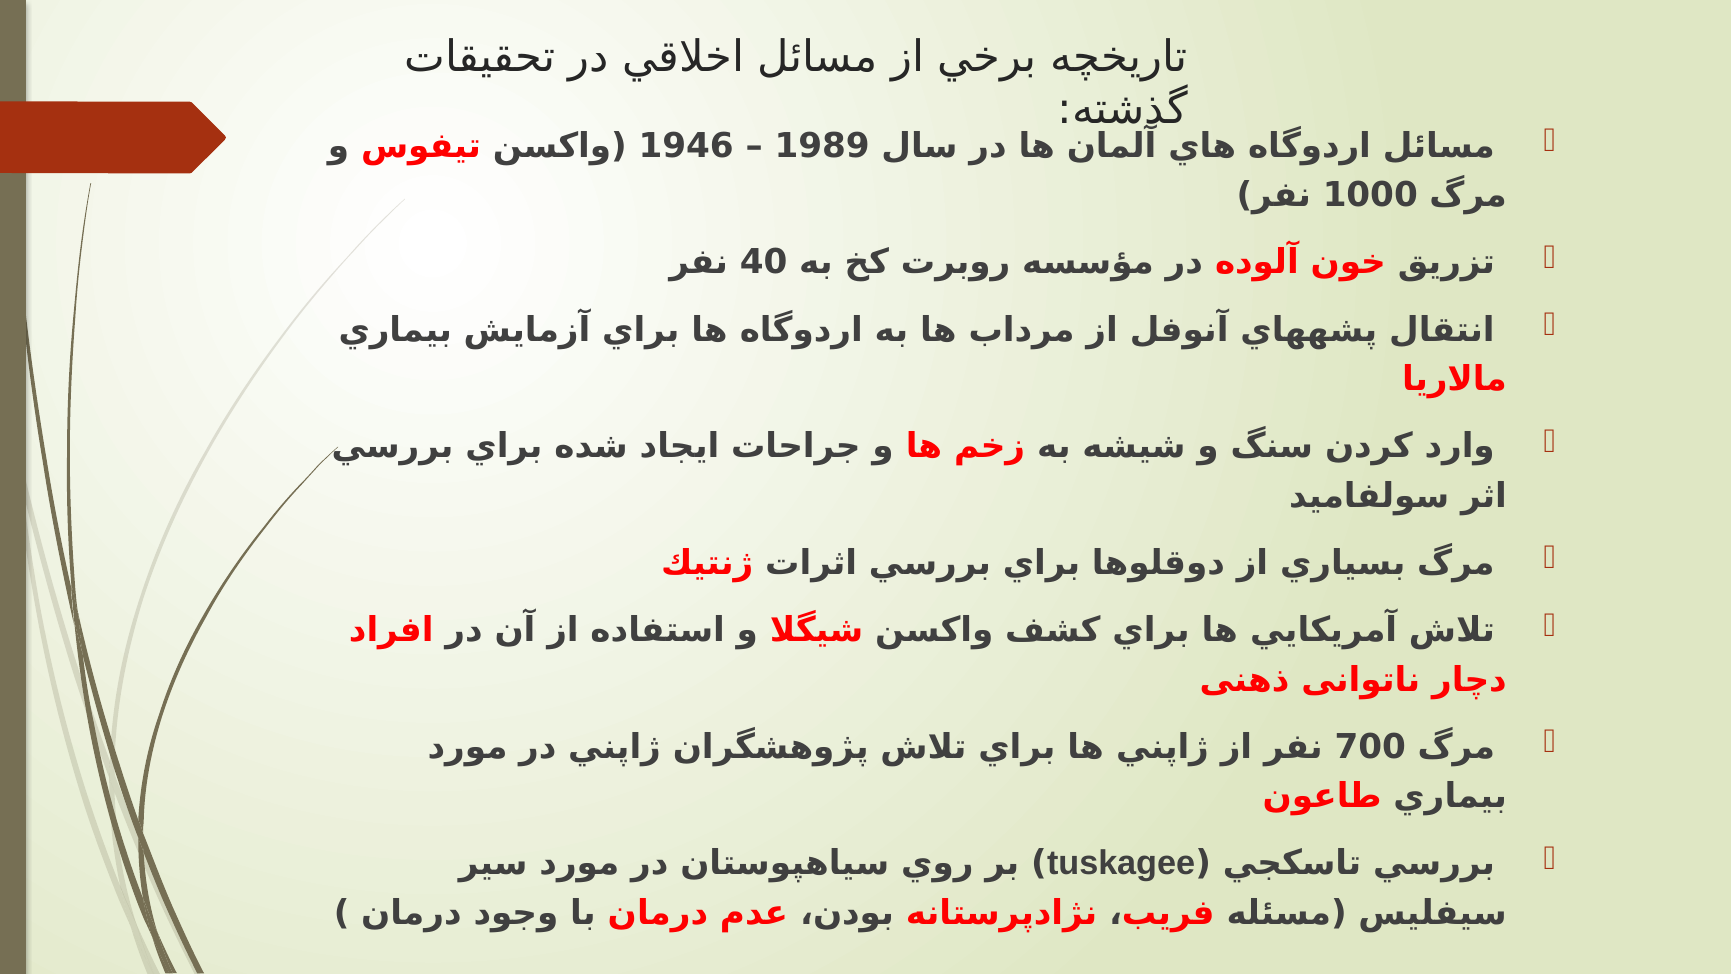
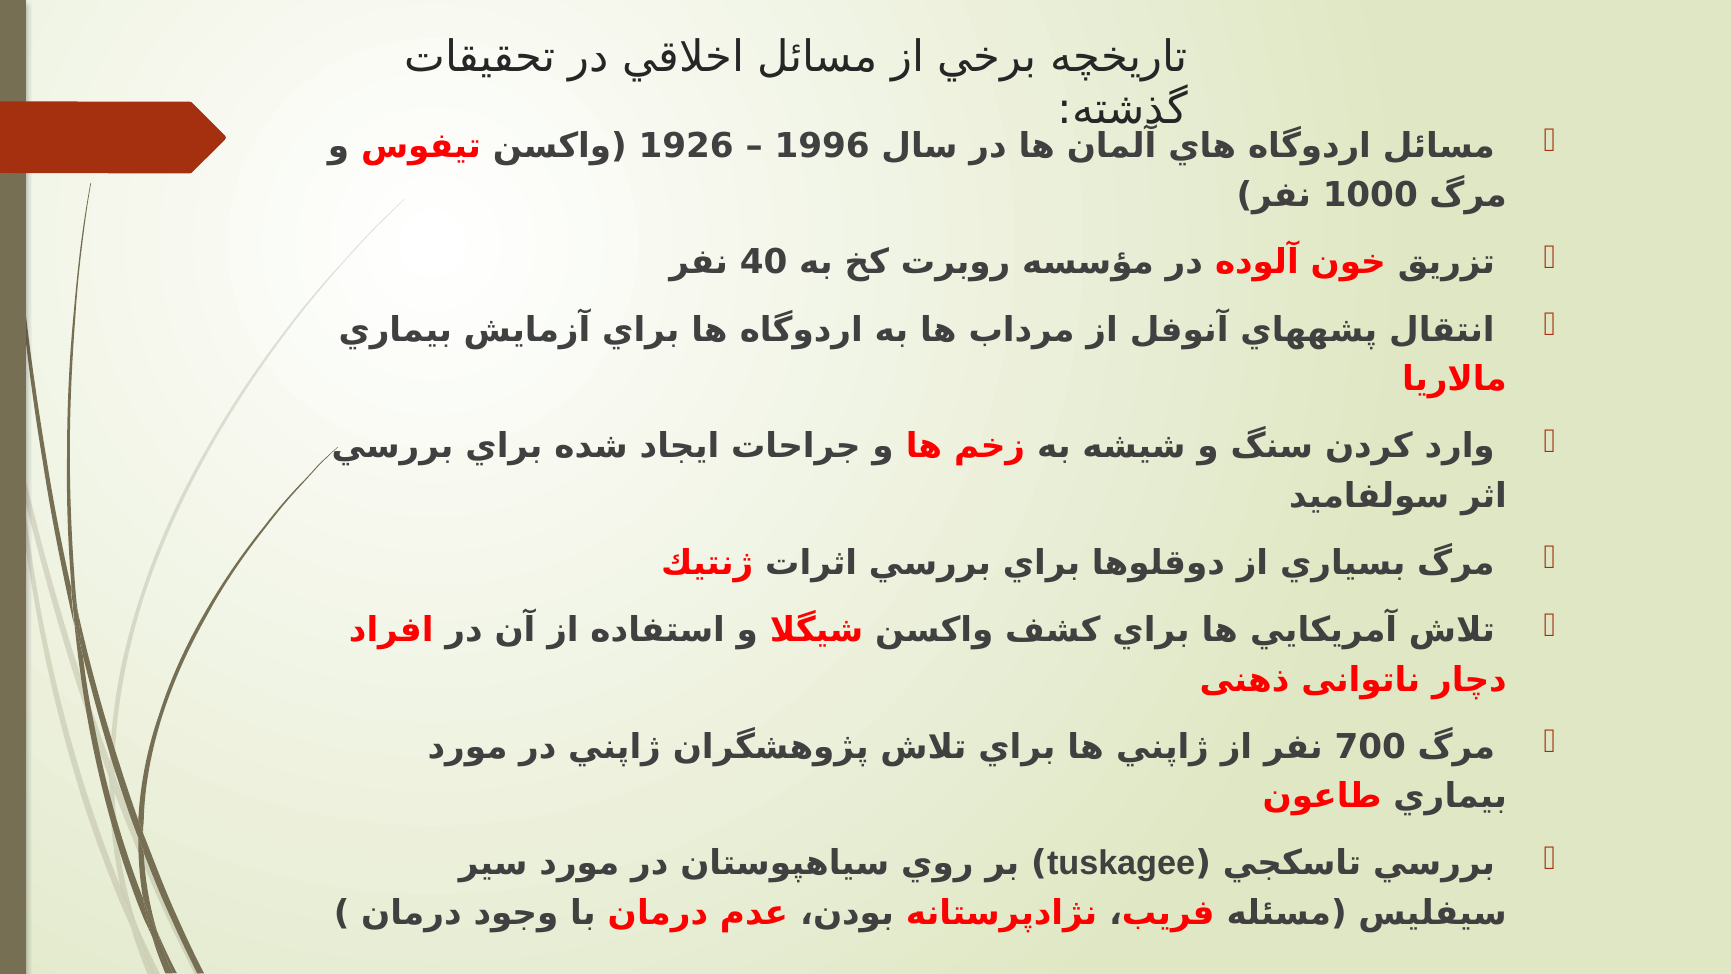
1946: 1946 -> 1926 (686, 146)
1989: 1989 -> 1996 (822, 146)
